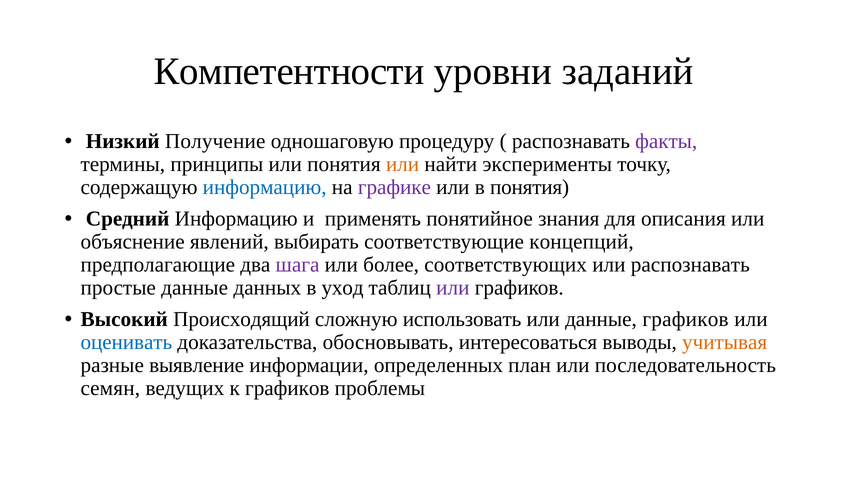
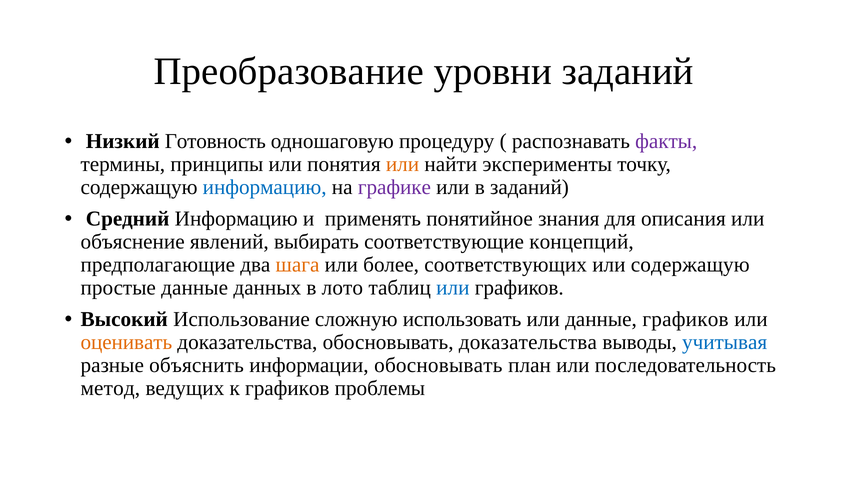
Компетентности: Компетентности -> Преобразование (289, 71)
Получение: Получение -> Готовность (215, 141)
в понятия: понятия -> заданий (529, 187)
шага colour: purple -> orange (297, 265)
или распознавать: распознавать -> содержащую (690, 265)
уход: уход -> лото (342, 288)
или colour: purple -> blue (453, 288)
Происходящий: Происходящий -> Использование (241, 319)
оценивать colour: blue -> orange (126, 342)
обосновывать интересоваться: интересоваться -> доказательства (528, 342)
учитывая colour: orange -> blue (725, 342)
выявление: выявление -> объяснить (196, 365)
информации определенных: определенных -> обосновывать (438, 365)
семян: семян -> метод (110, 388)
